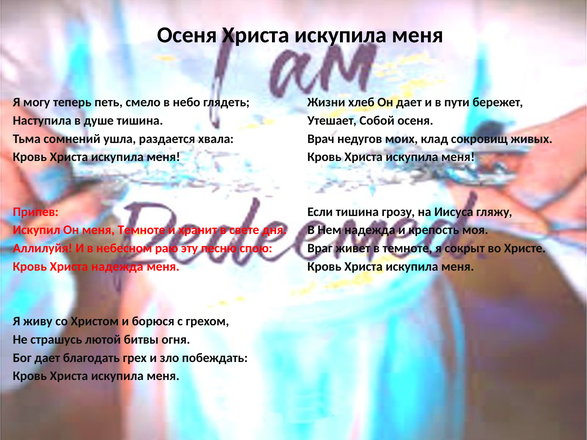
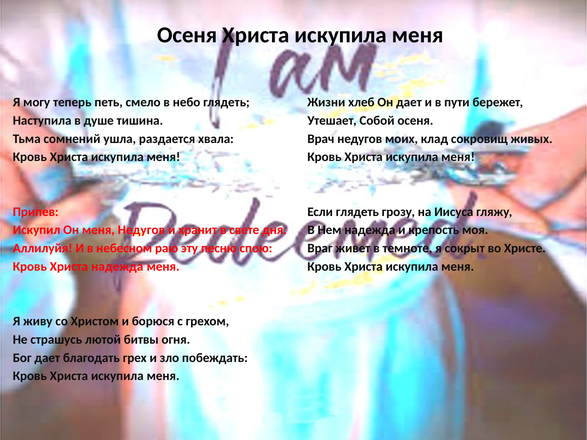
Если тишина: тишина -> глядеть (357, 212)
меня Темноте: Темноте -> Недугов (141, 230)
